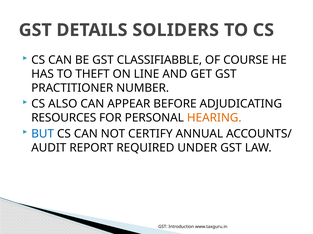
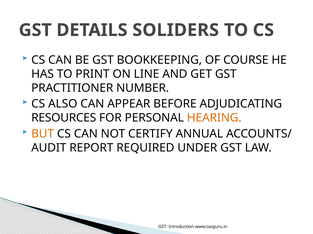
CLASSIFIABBLE: CLASSIFIABBLE -> BOOKKEEPING (159, 60)
THEFT: THEFT -> PRINT (92, 74)
BUT colour: blue -> orange (43, 134)
